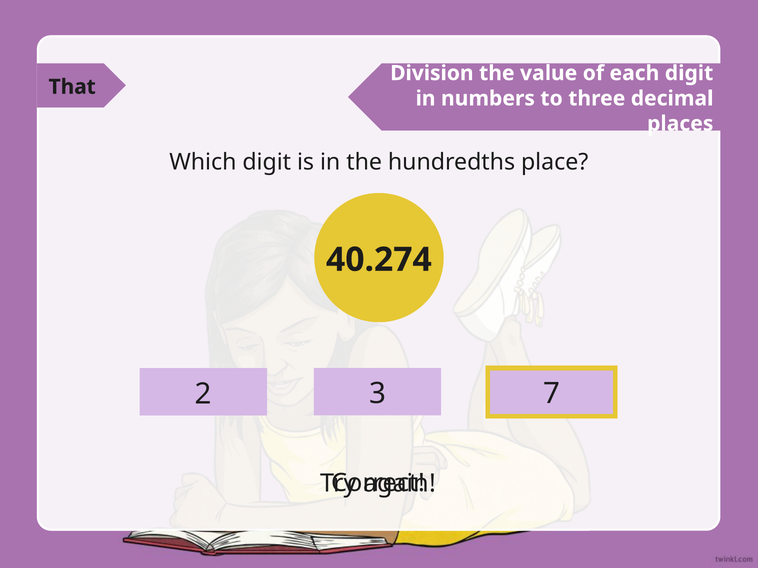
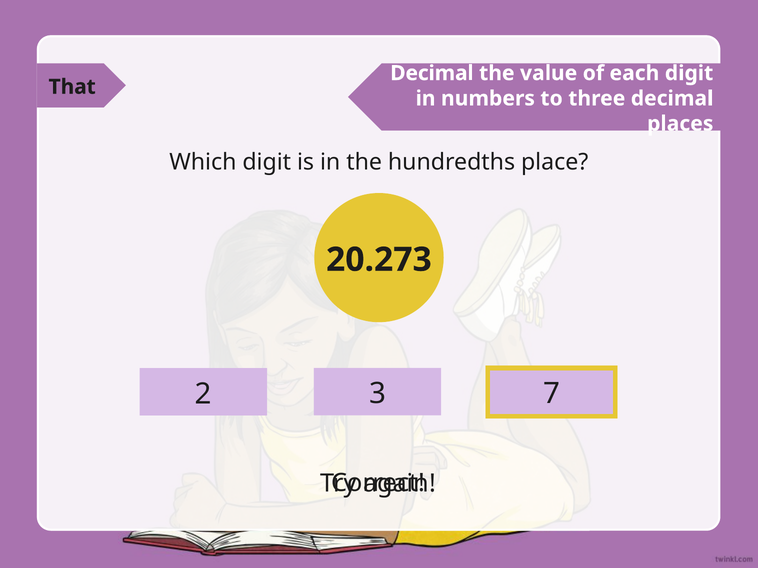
Division: Division -> Decimal (432, 73)
40.274: 40.274 -> 20.273 (379, 260)
